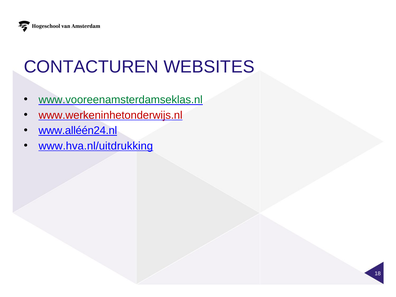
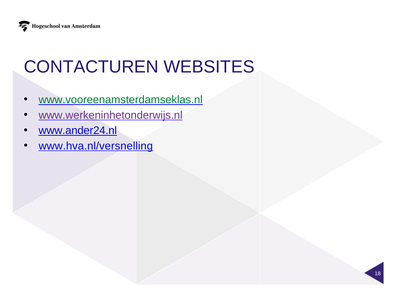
www.werkeninhetonderwijs.nl colour: red -> purple (111, 115)
www.alléén24.nl: www.alléén24.nl -> www.ander24.nl (78, 131)
www.hva.nl/uitdrukking: www.hva.nl/uitdrukking -> www.hva.nl/versnelling (96, 146)
